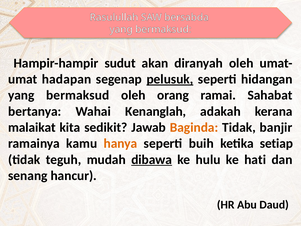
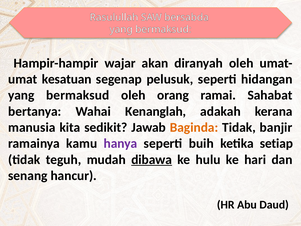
sudut: sudut -> wajar (120, 63)
hadapan: hadapan -> kesatuan (67, 79)
pelusuk underline: present -> none (170, 79)
malaikat: malaikat -> manusia (32, 127)
hanya colour: orange -> purple (120, 143)
hati: hati -> hari (255, 159)
